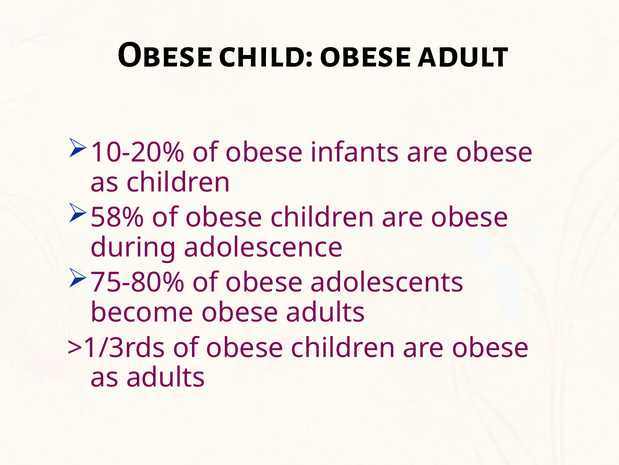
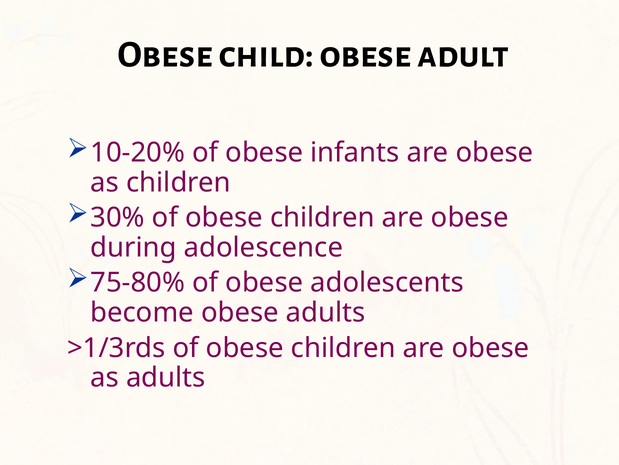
58%: 58% -> 30% (118, 217)
